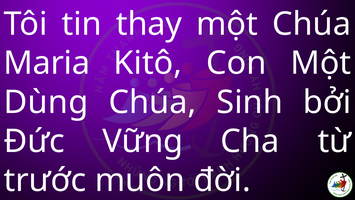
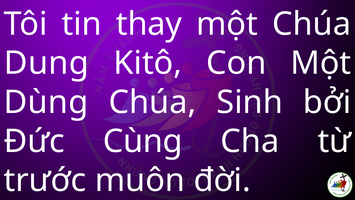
Maria: Maria -> Dung (46, 63)
Vững: Vững -> Cùng (143, 141)
